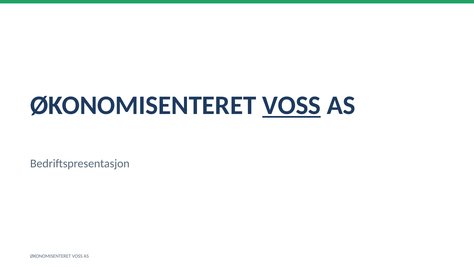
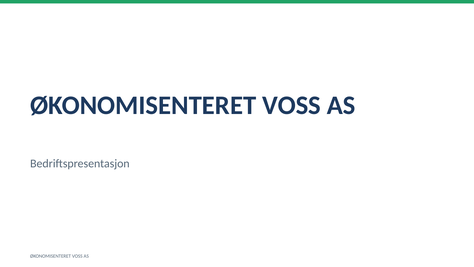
VOSS underline: present -> none (292, 105)
